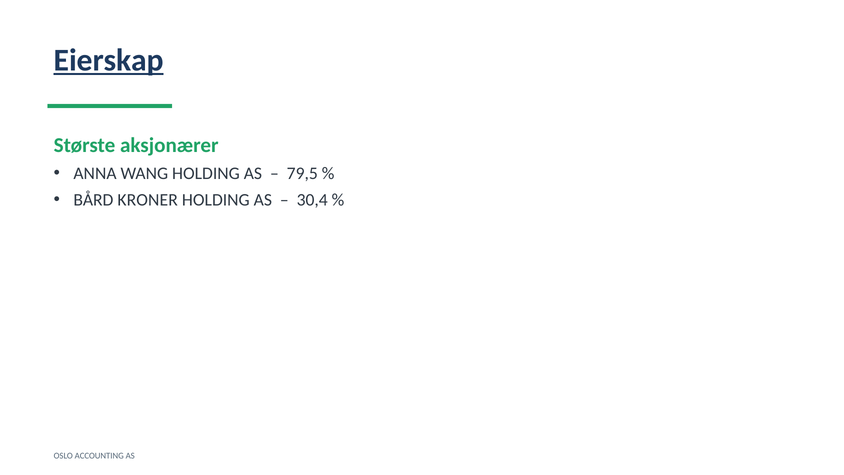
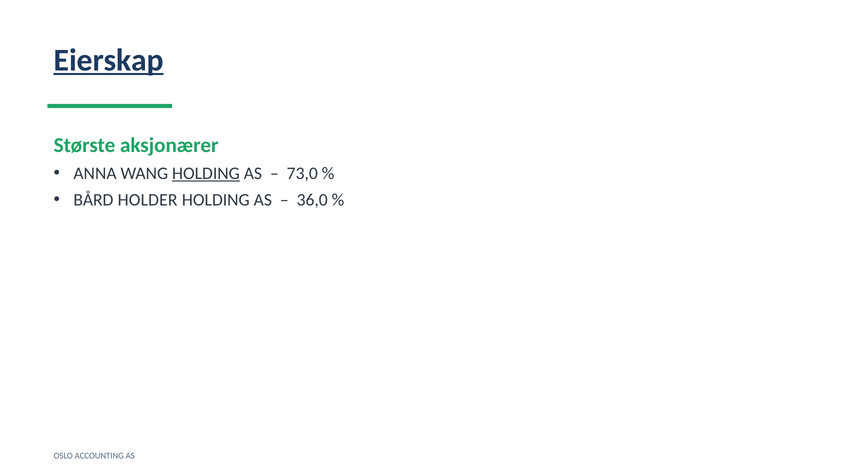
HOLDING underline: none -> present (206, 174)
79,5: 79,5 -> 73,0 (302, 174)
KRONER: KRONER -> HOLDER (148, 200)
30,4: 30,4 -> 36,0 (312, 200)
